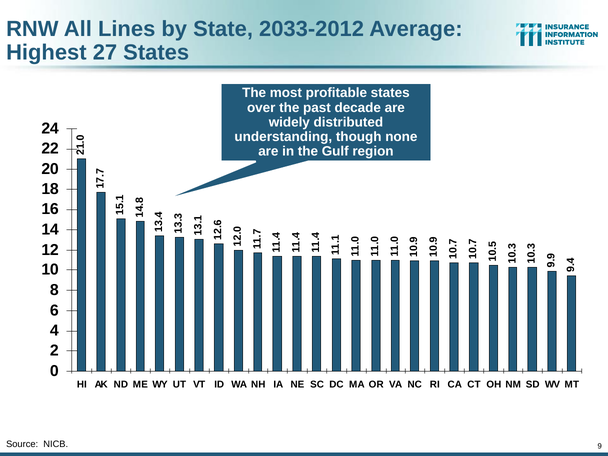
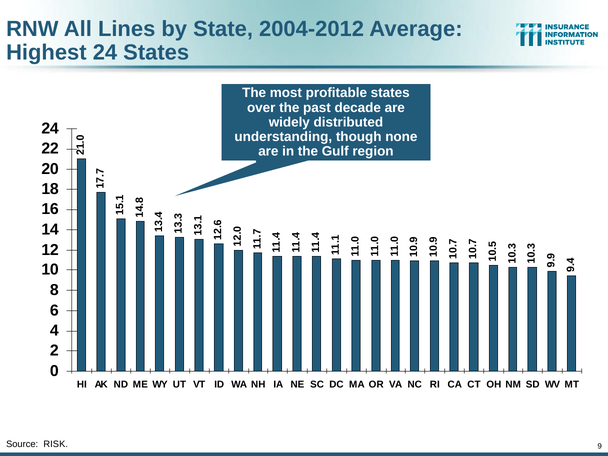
2033-2012: 2033-2012 -> 2004-2012 (312, 29)
Highest 27: 27 -> 24 (105, 53)
NICB: NICB -> RISK (56, 444)
